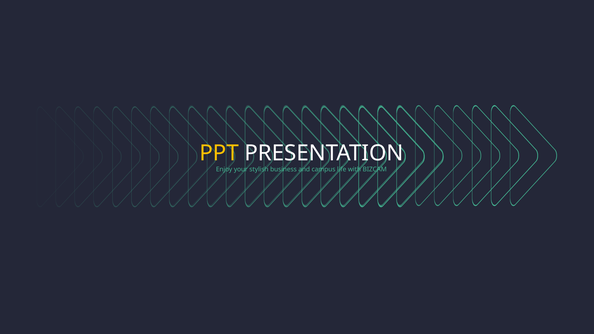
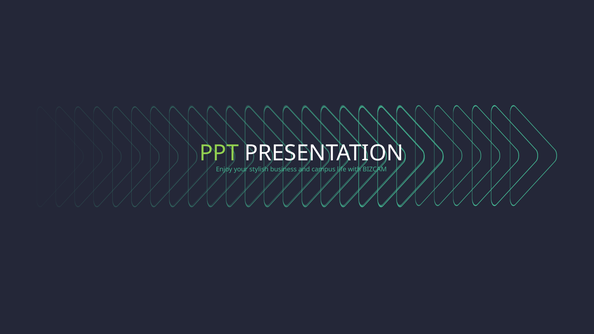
PPT colour: yellow -> light green (219, 153)
